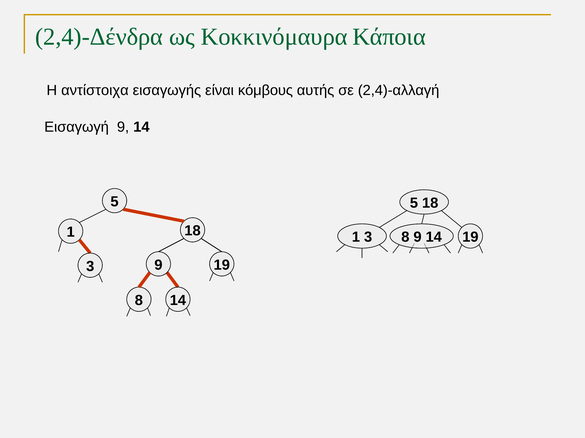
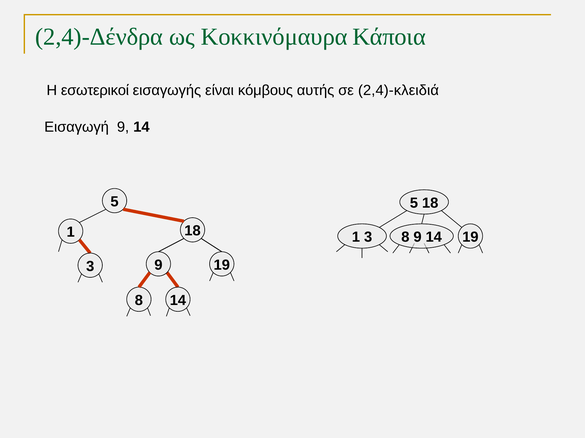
αντίστοιχα: αντίστοιχα -> εσωτερικοί (95, 91)
2,4)-αλλαγή: 2,4)-αλλαγή -> 2,4)-κλειδιά (398, 91)
